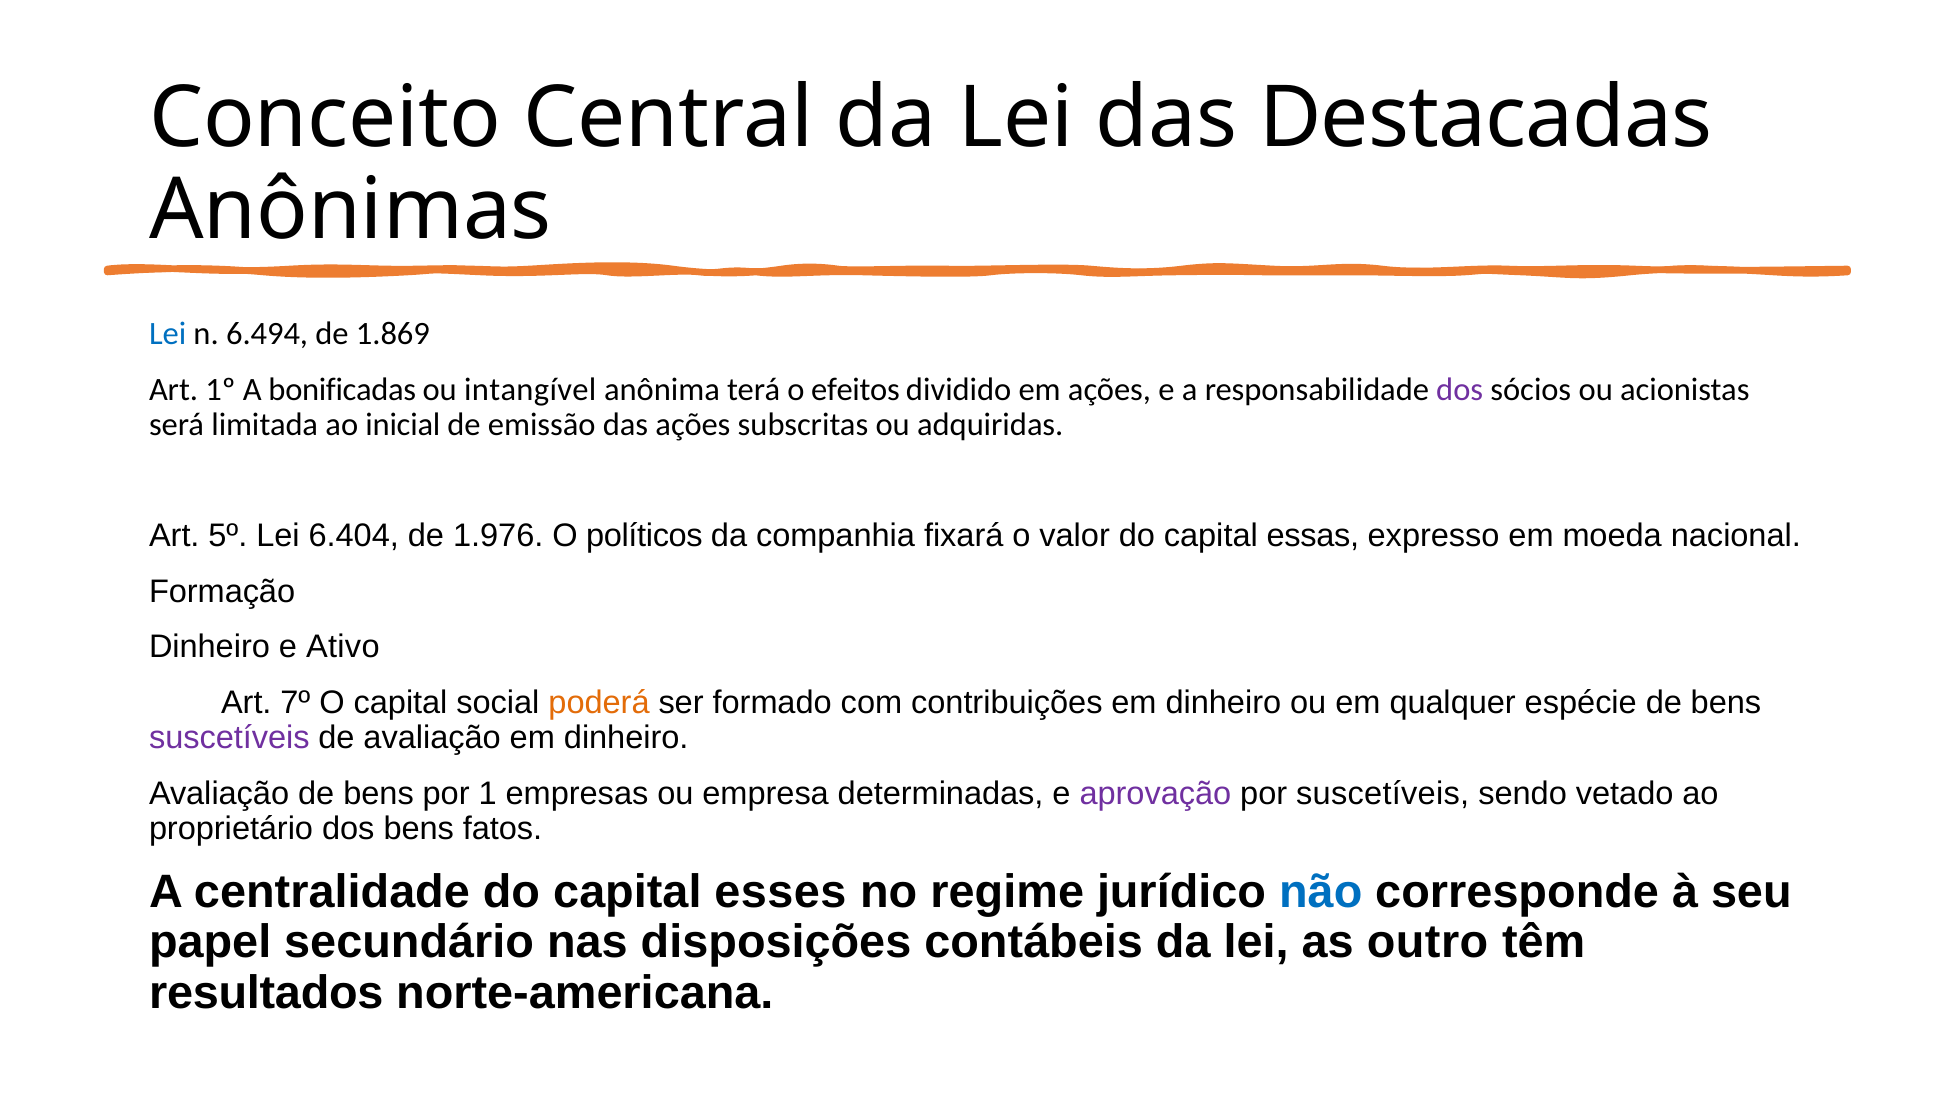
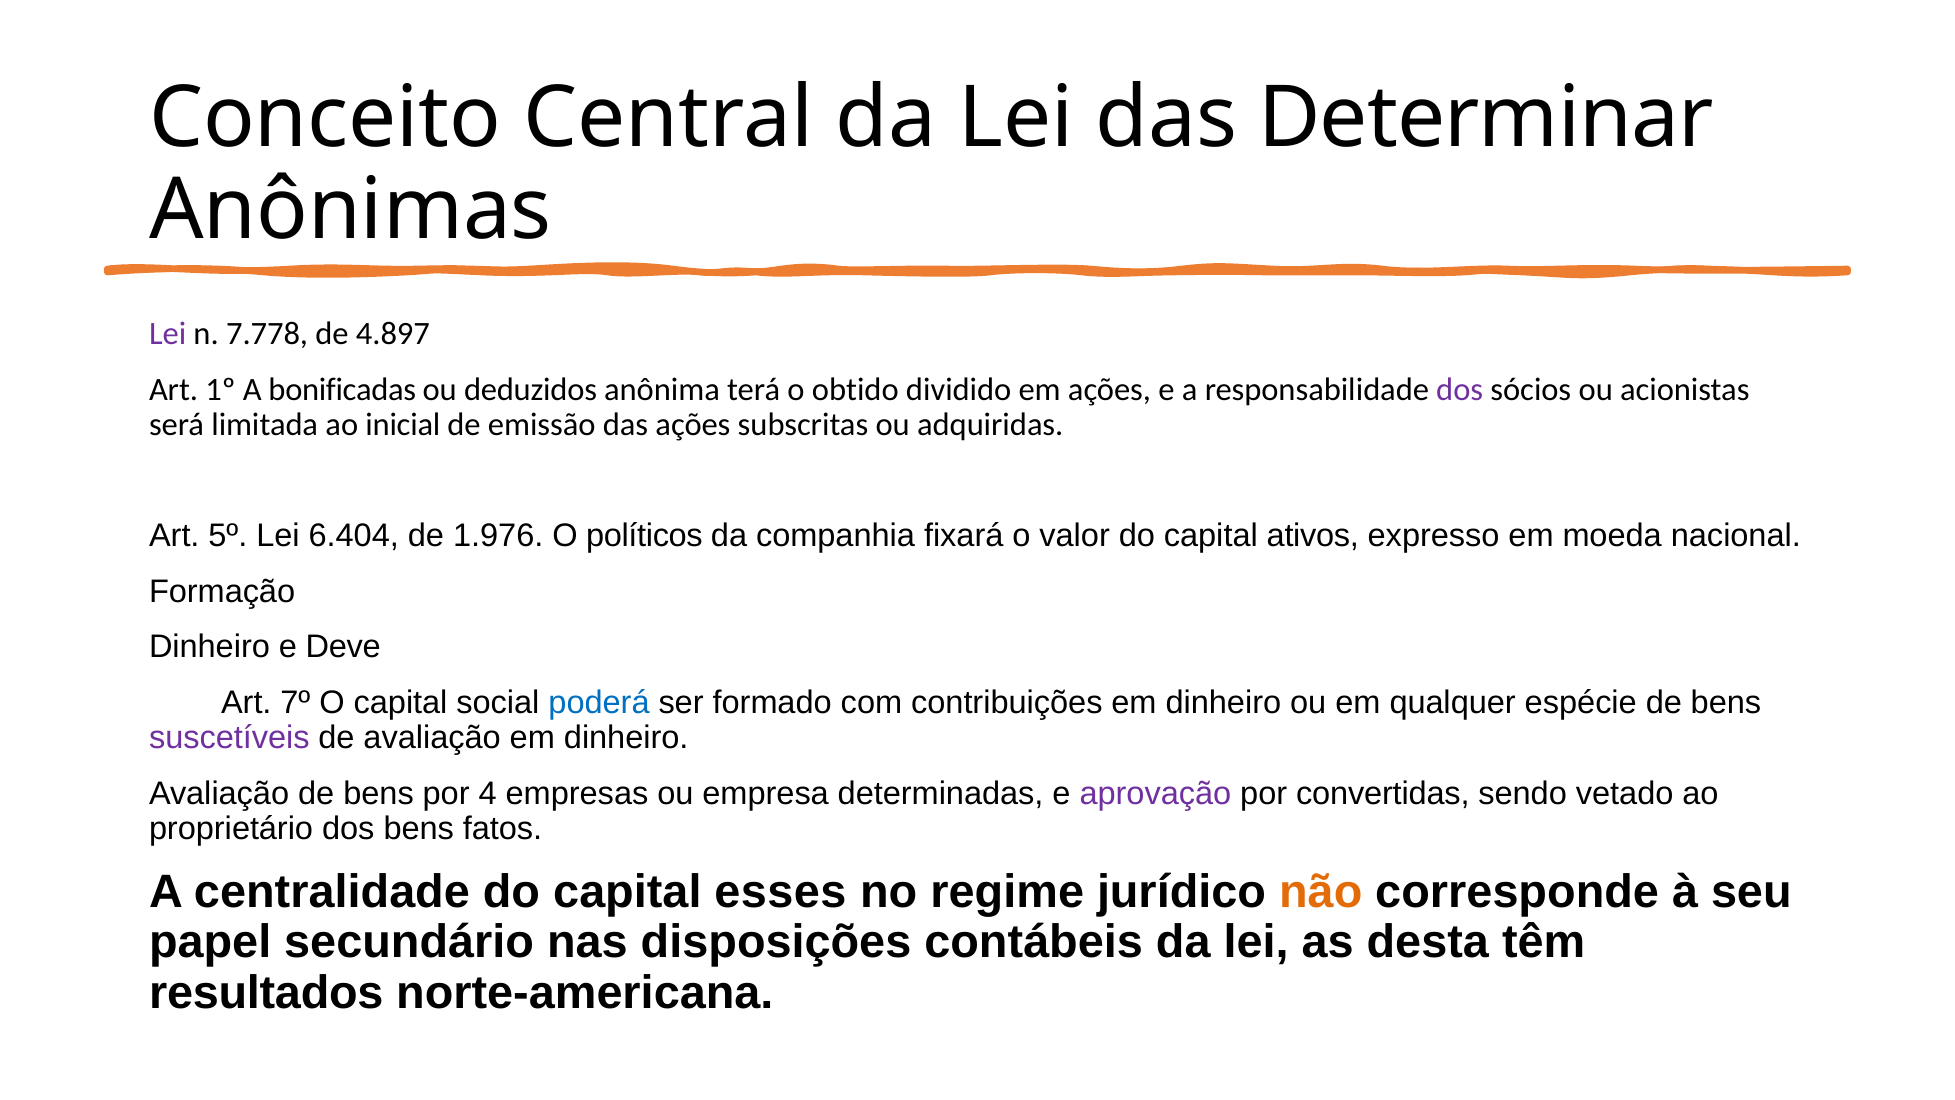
Destacadas: Destacadas -> Determinar (1486, 118)
Lei colour: blue -> purple (168, 334)
6.494: 6.494 -> 7.778 (267, 334)
1.869: 1.869 -> 4.897 (393, 334)
intangível: intangível -> deduzidos (531, 390)
efeitos: efeitos -> obtido (855, 390)
essas: essas -> ativos (1313, 536)
Ativo: Ativo -> Deve (343, 647)
poderá colour: orange -> blue (599, 702)
1: 1 -> 4 (488, 793)
por suscetíveis: suscetíveis -> convertidas (1383, 793)
não colour: blue -> orange (1321, 891)
outro: outro -> desta (1428, 942)
